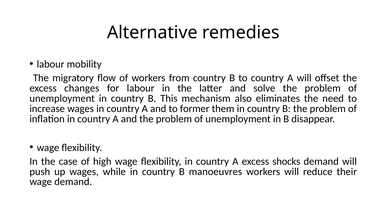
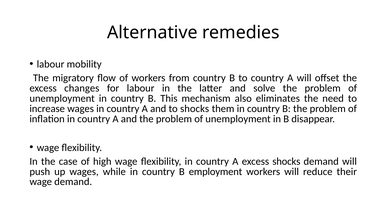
to former: former -> shocks (195, 108)
manoeuvres: manoeuvres -> employment (216, 171)
